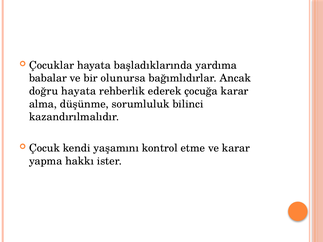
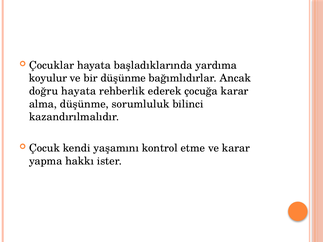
babalar: babalar -> koyulur (48, 78)
bir olunursa: olunursa -> düşünme (123, 78)
